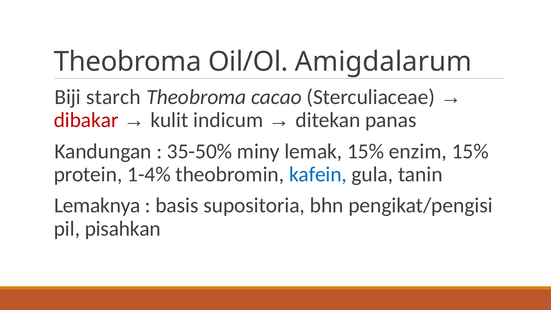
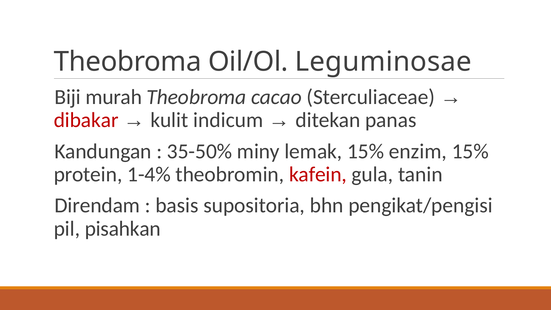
Amigdalarum: Amigdalarum -> Leguminosae (383, 62)
starch: starch -> murah (114, 97)
kafein colour: blue -> red (318, 174)
Lemaknya: Lemaknya -> Direndam (97, 206)
